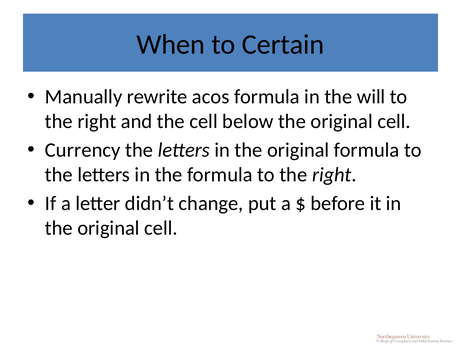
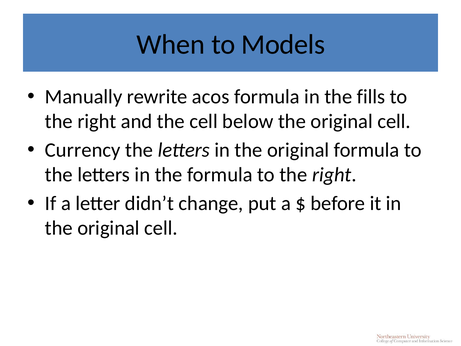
Certain: Certain -> Models (283, 45)
will: will -> fills (371, 97)
